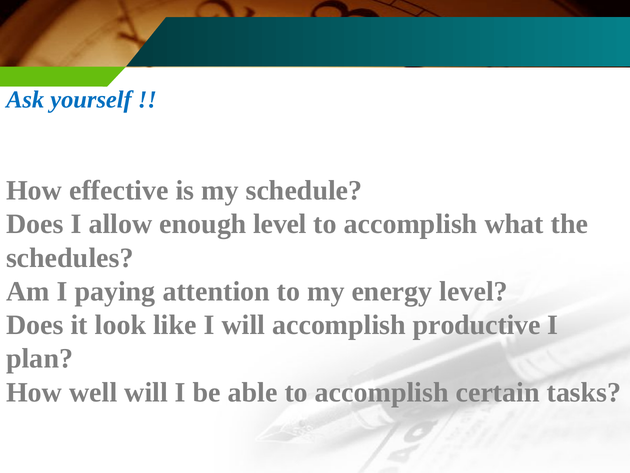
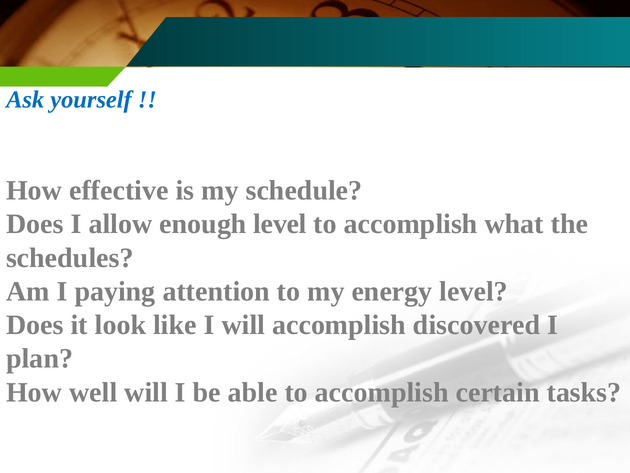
productive: productive -> discovered (477, 325)
